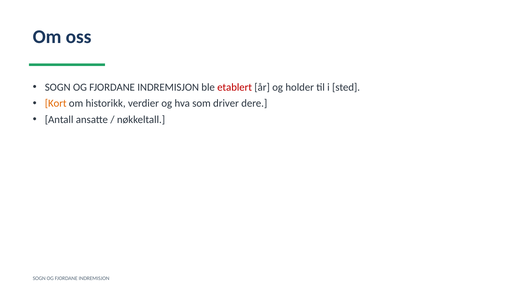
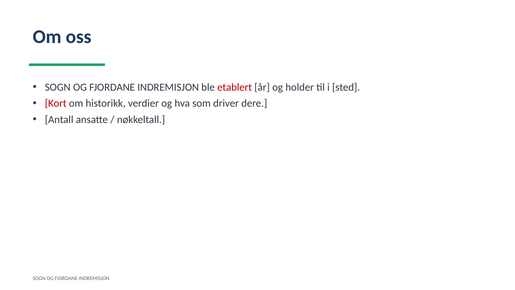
Kort colour: orange -> red (56, 103)
